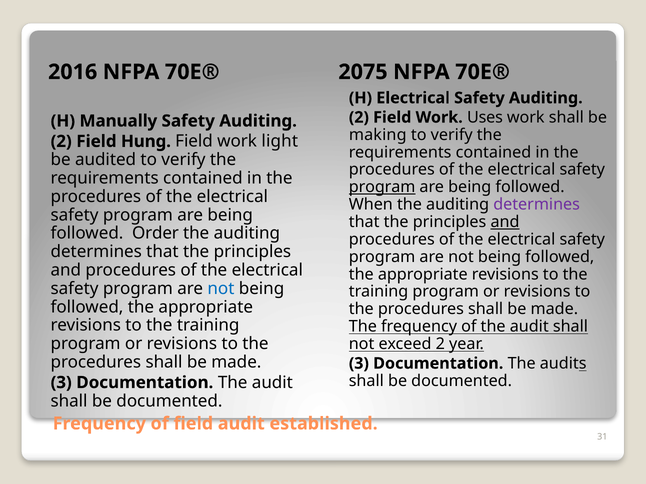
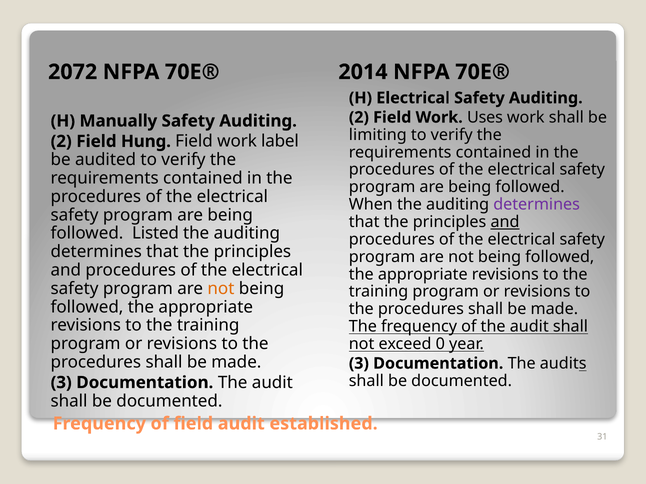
2016: 2016 -> 2072 (73, 72)
2075: 2075 -> 2014 (363, 72)
making: making -> limiting (378, 135)
light: light -> label (280, 142)
program underline: present -> none (382, 187)
Order: Order -> Listed (155, 234)
not colour: blue -> orange (221, 289)
exceed 2: 2 -> 0 (440, 344)
